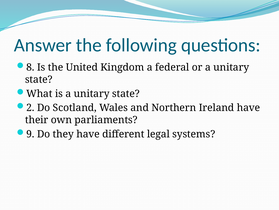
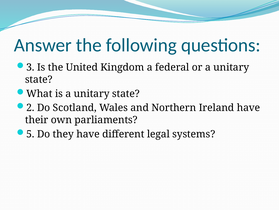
8: 8 -> 3 (30, 67)
9: 9 -> 5 (30, 134)
